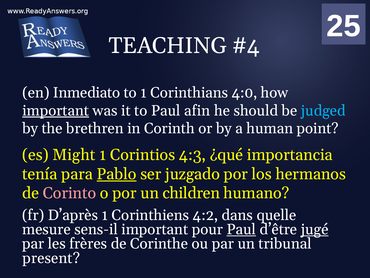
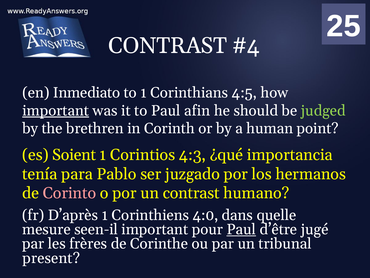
TEACHING: TEACHING -> CONTRAST (168, 46)
4:0: 4:0 -> 4:5 (244, 93)
judged colour: light blue -> light green (323, 110)
Might: Might -> Soient (74, 155)
Pablo underline: present -> none (117, 174)
un children: children -> contrast (191, 193)
4:2: 4:2 -> 4:0 (205, 215)
sens-il: sens-il -> seen-il (96, 229)
jugé underline: present -> none (315, 229)
